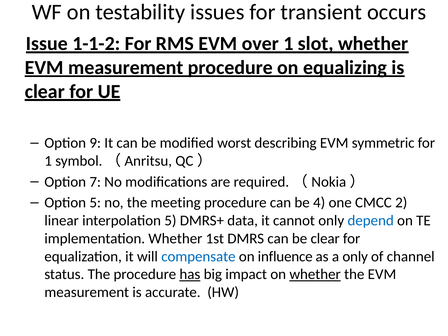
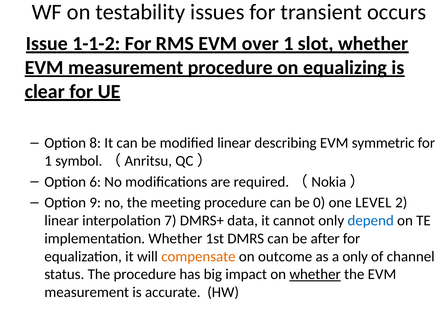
9: 9 -> 8 (95, 143)
modified worst: worst -> linear (234, 143)
7: 7 -> 6 (95, 182)
Option 5: 5 -> 9 (95, 203)
4: 4 -> 0 (319, 203)
CMCC: CMCC -> LEVEL (373, 203)
interpolation 5: 5 -> 7 (170, 221)
be clear: clear -> after (325, 239)
compensate colour: blue -> orange (198, 256)
influence: influence -> outcome (285, 256)
has underline: present -> none (190, 274)
